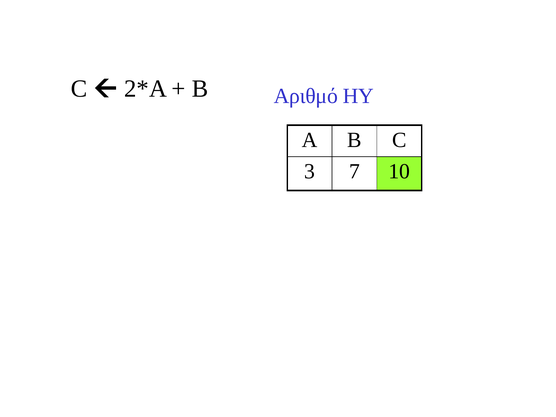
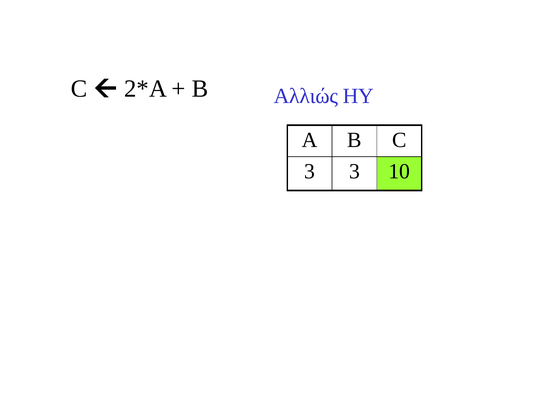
Αριθμό: Αριθμό -> Αλλιώς (306, 96)
3 7: 7 -> 3 (354, 171)
